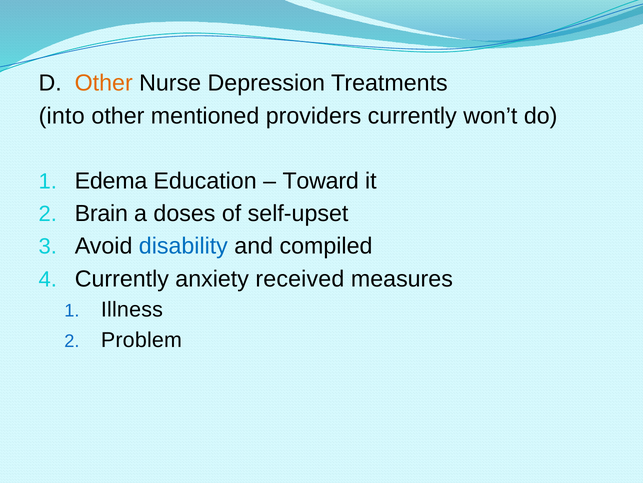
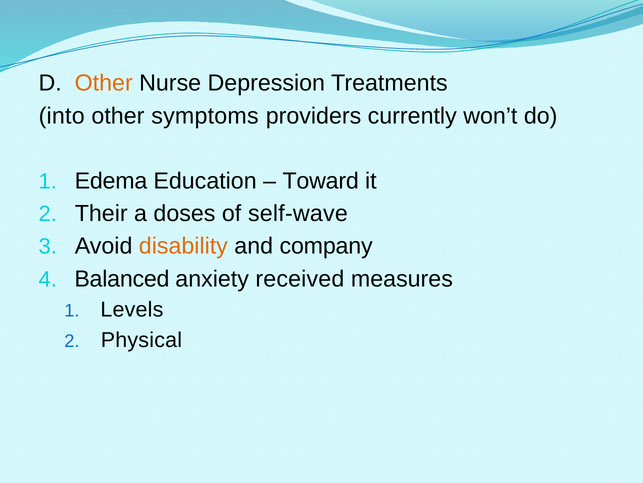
mentioned: mentioned -> symptoms (205, 116)
Brain: Brain -> Their (101, 213)
self-upset: self-upset -> self-wave (298, 213)
disability colour: blue -> orange (183, 246)
compiled: compiled -> company (326, 246)
Currently: Currently -> Balanced (122, 278)
Illness: Illness -> Levels (132, 309)
Problem: Problem -> Physical (141, 339)
